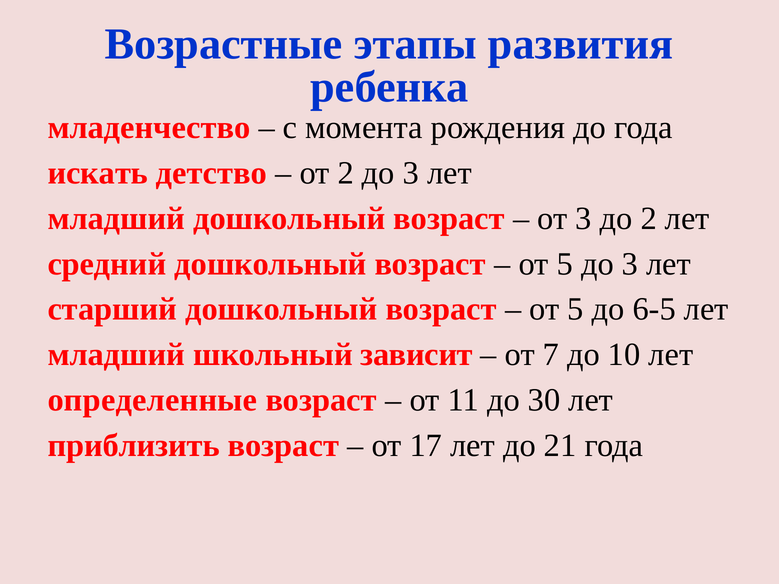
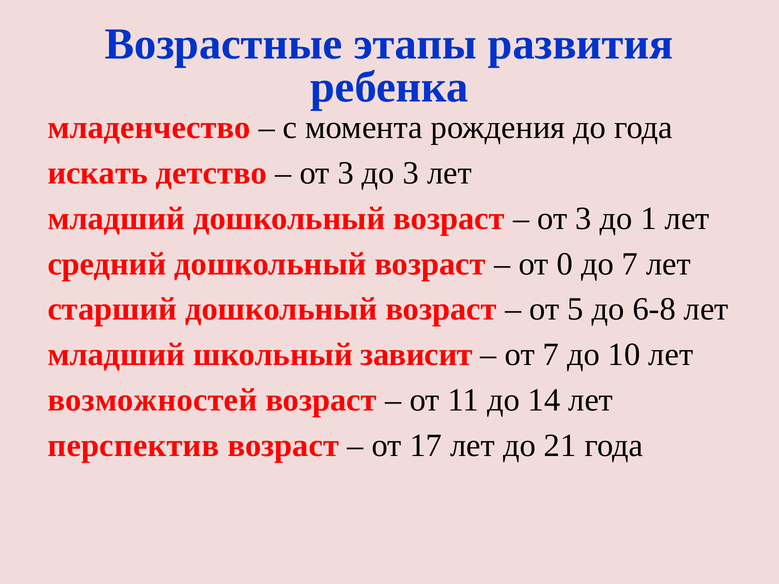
2: 2 -> 3 (346, 173)
до 2: 2 -> 1 (649, 218)
5: 5 -> 0 (565, 264)
3: 3 -> 7 (630, 264)
6-5: 6-5 -> 6-8 (654, 309)
определенные: определенные -> возможностей (152, 400)
30: 30 -> 14 (544, 400)
приблизить: приблизить -> перспектив (133, 446)
